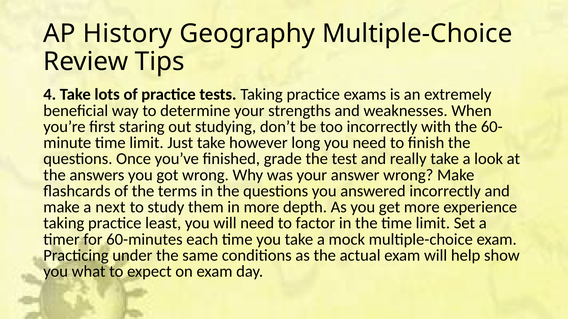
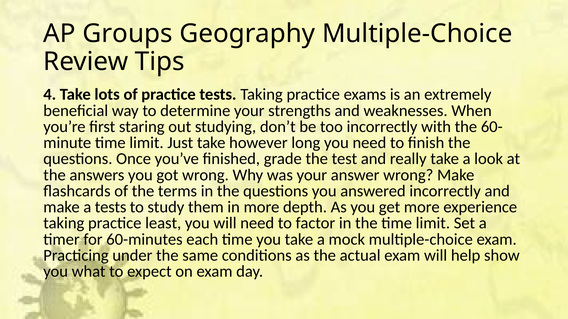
History: History -> Groups (128, 34)
a next: next -> tests (111, 207)
